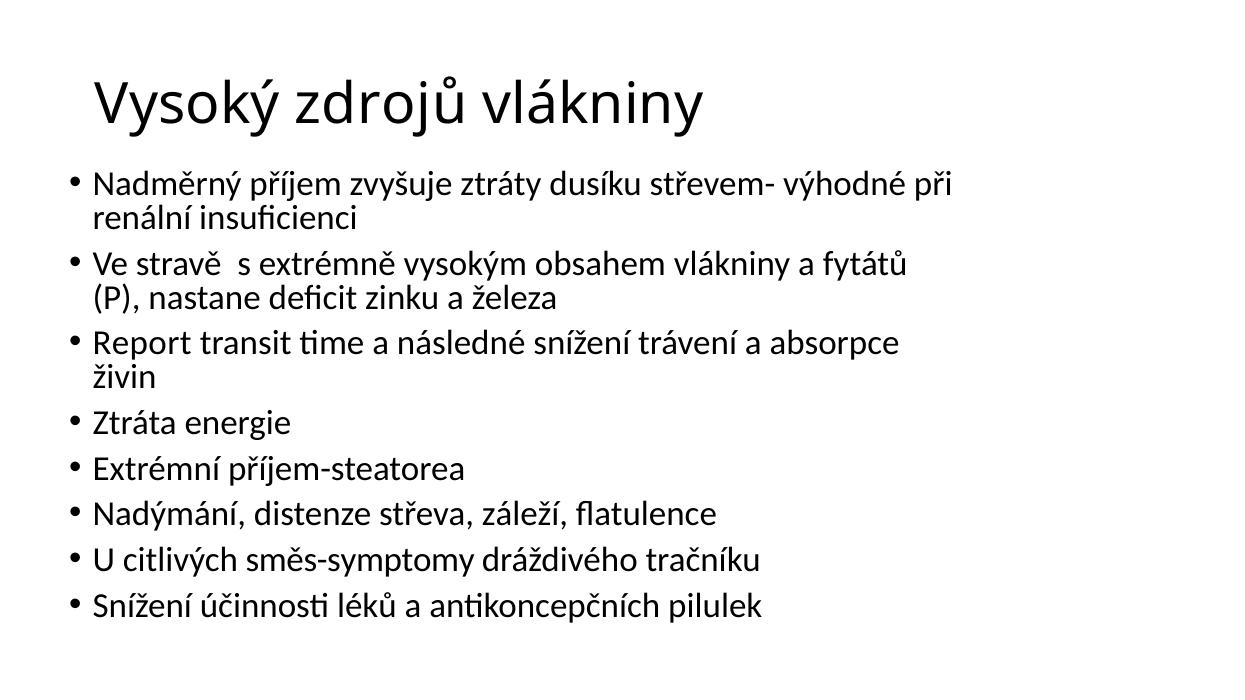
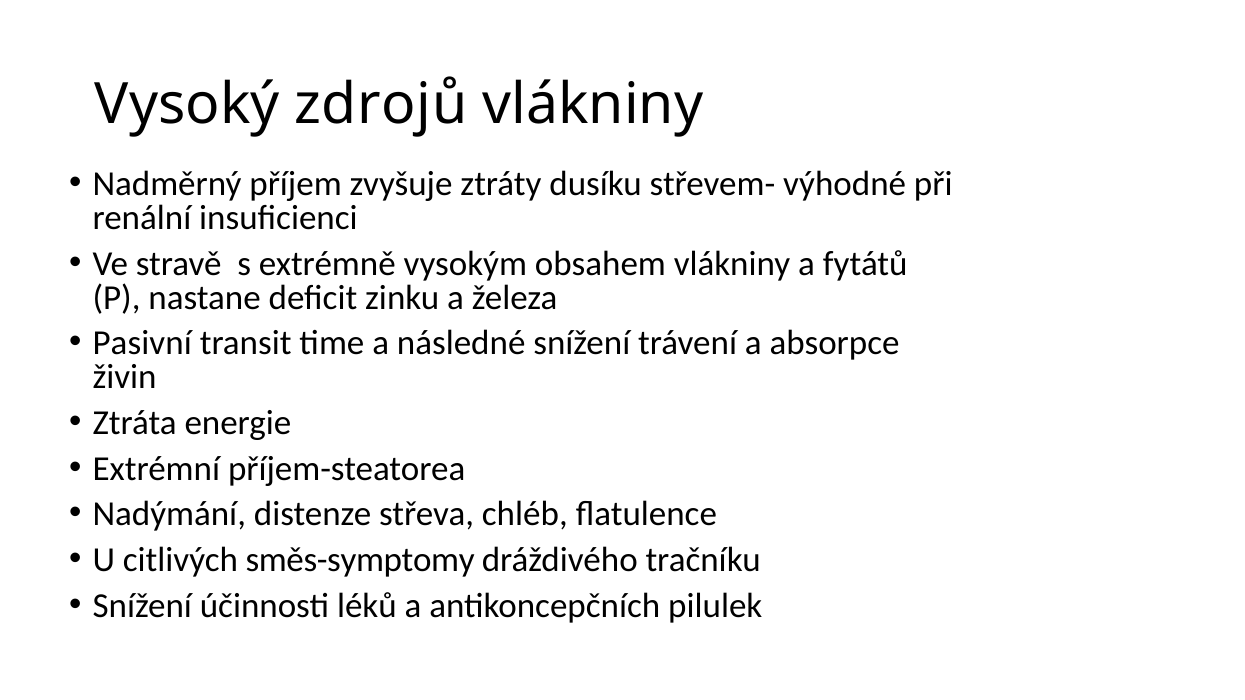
Report: Report -> Pasivní (142, 343)
záleží: záleží -> chléb (525, 515)
